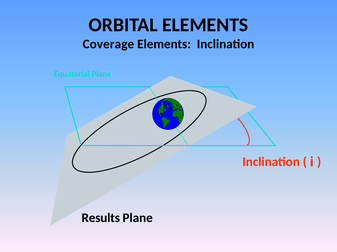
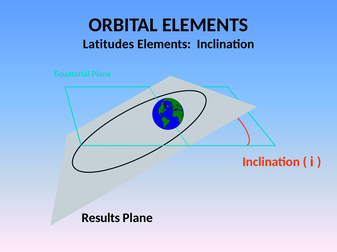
Coverage: Coverage -> Latitudes (108, 44)
